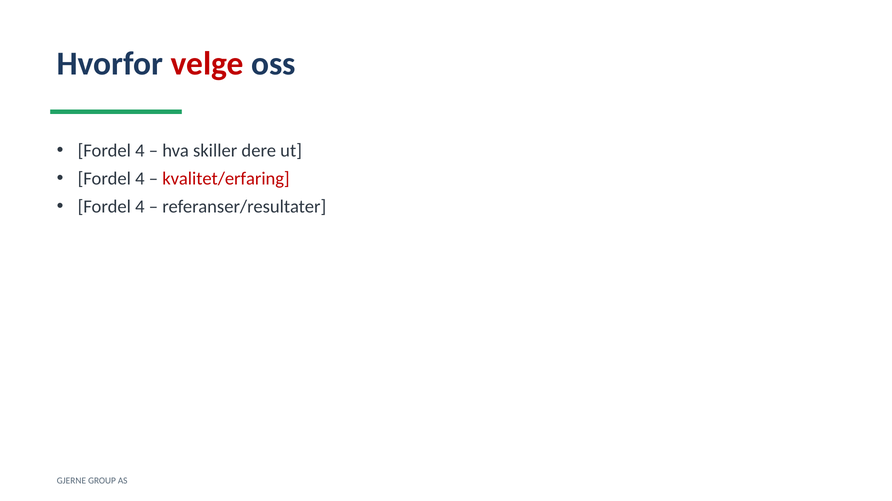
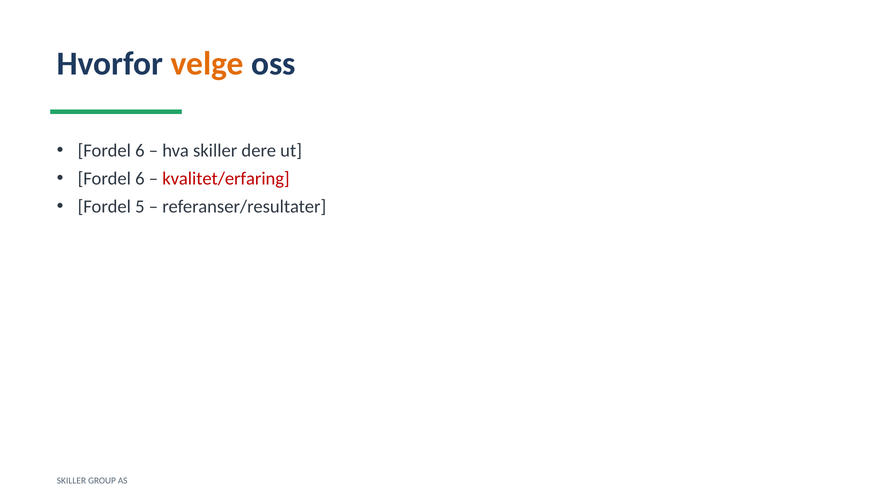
velge colour: red -> orange (207, 64)
4: 4 -> 6 (140, 151)
4: 4 -> 6 (140, 179)
4: 4 -> 5 (140, 207)
GJERNE: GJERNE -> SKILLER (71, 481)
